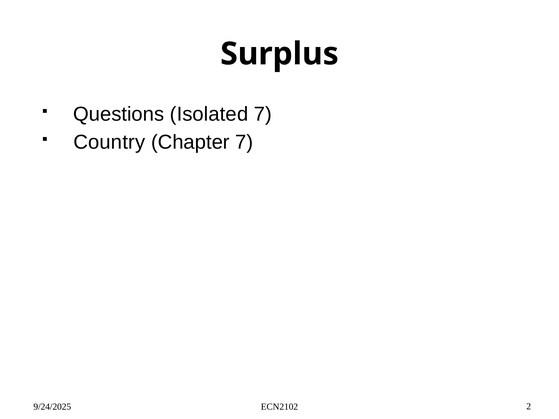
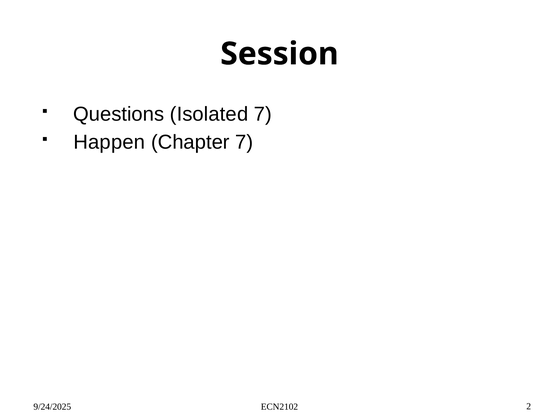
Surplus: Surplus -> Session (279, 54)
Country: Country -> Happen (109, 142)
